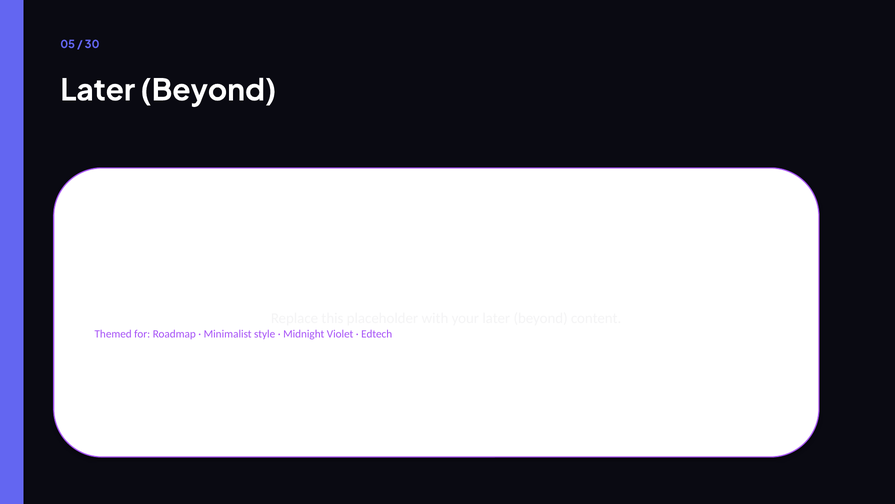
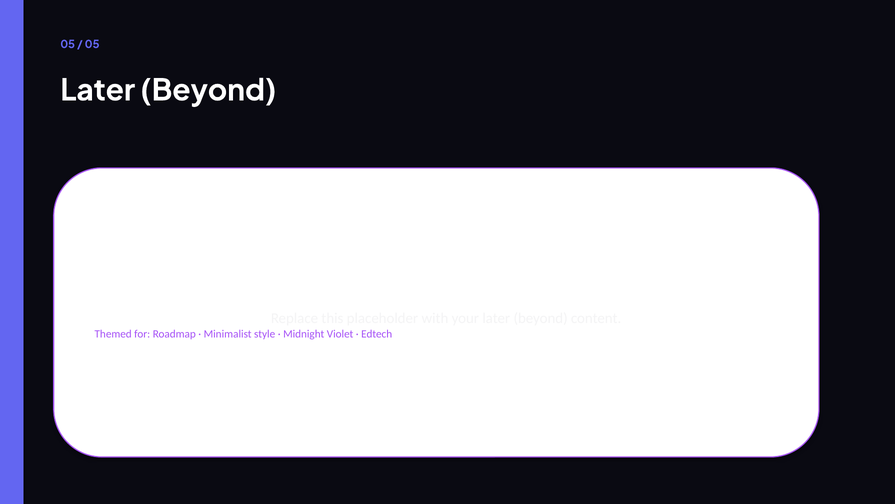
30: 30 -> 05 (92, 44)
